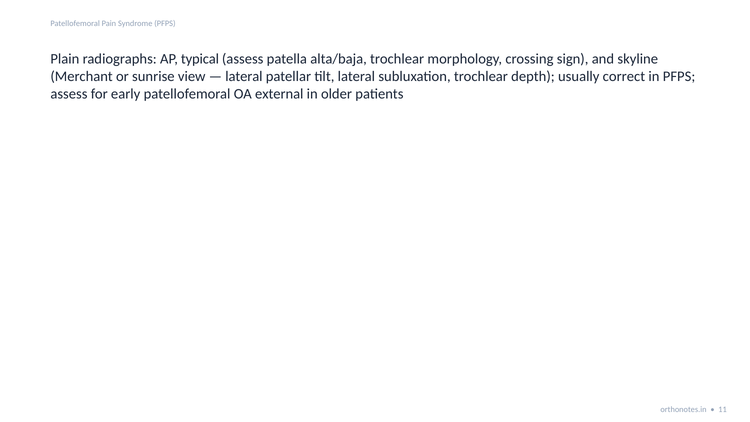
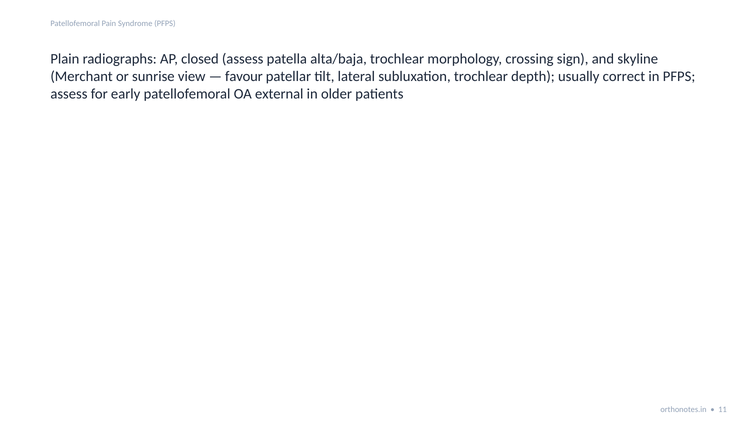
typical: typical -> closed (200, 59)
lateral: lateral -> favour (244, 76)
